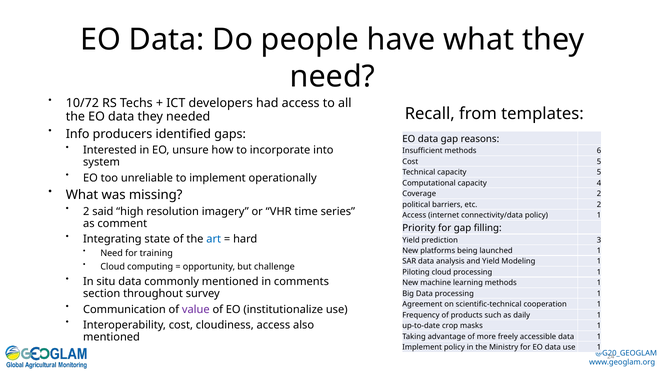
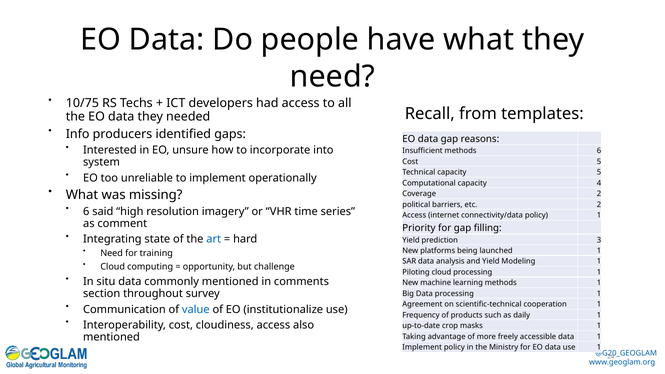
10/72: 10/72 -> 10/75 (82, 103)
2: 2 -> 6 (86, 212)
value colour: purple -> blue (196, 309)
